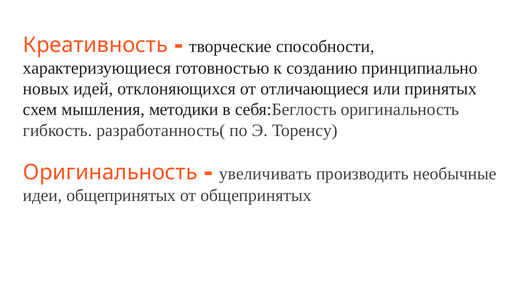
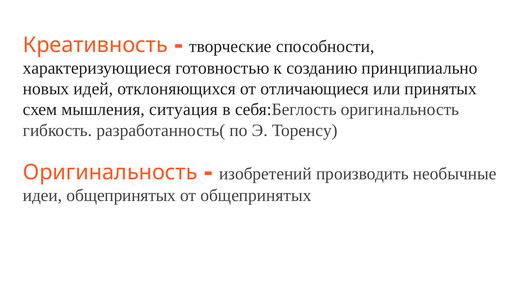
методики: методики -> ситуация (184, 110)
увеличивать: увеличивать -> изобретений (265, 174)
